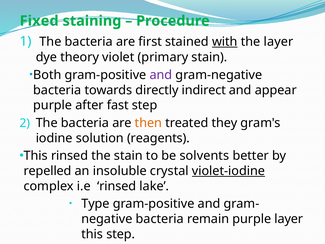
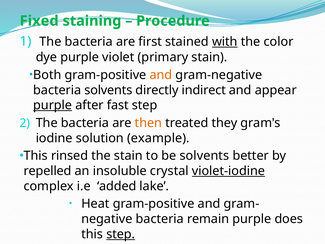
the layer: layer -> color (279, 42)
dye theory: theory -> purple (80, 57)
and colour: purple -> orange (161, 75)
bacteria towards: towards -> solvents (108, 90)
purple underline: none -> present (53, 105)
reagents: reagents -> example (158, 138)
i.e rinsed: rinsed -> added (117, 186)
Type: Type -> Heat (95, 204)
purple layer: layer -> does (289, 219)
step underline: none -> present (121, 234)
